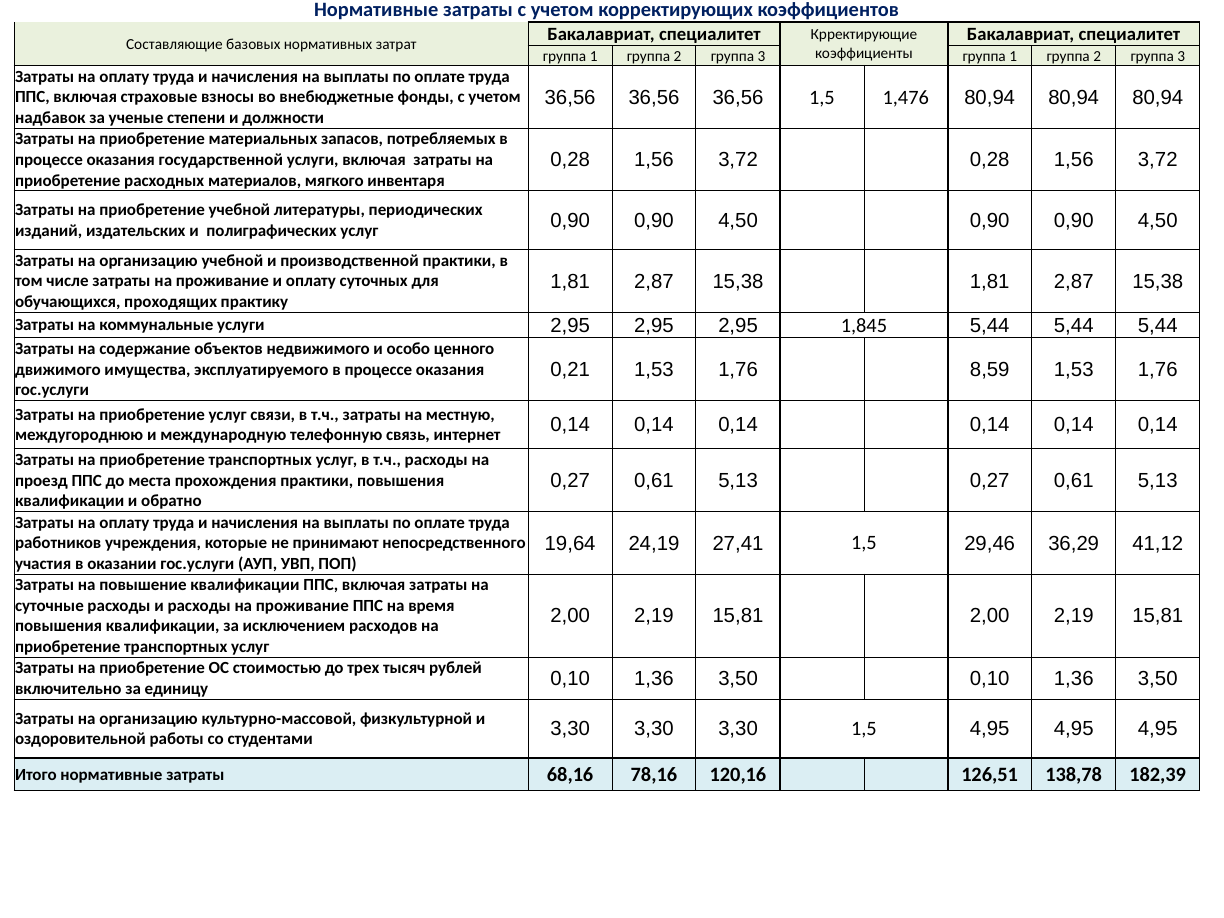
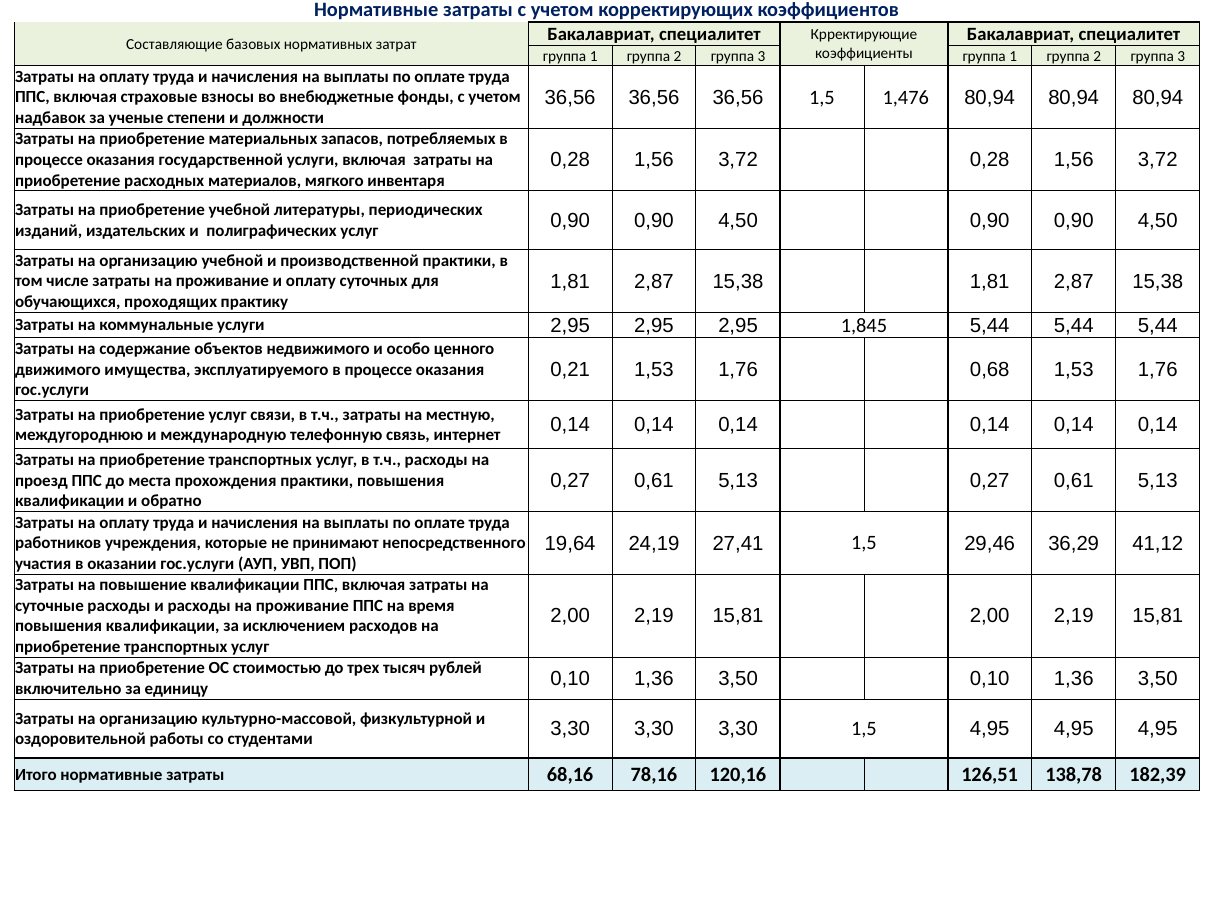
8,59: 8,59 -> 0,68 (990, 370)
